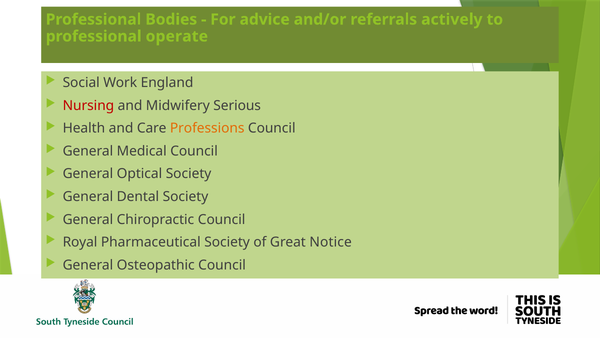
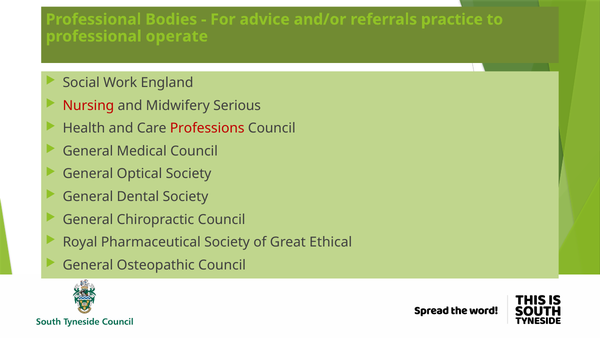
actively: actively -> practice (452, 19)
Professions colour: orange -> red (207, 128)
Notice: Notice -> Ethical (331, 242)
